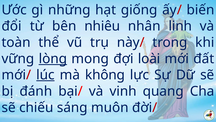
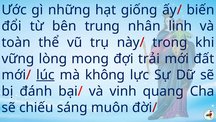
nhiêu: nhiêu -> trung (102, 26)
lòng underline: present -> none (53, 58)
loài: loài -> trải (149, 58)
